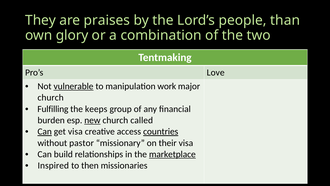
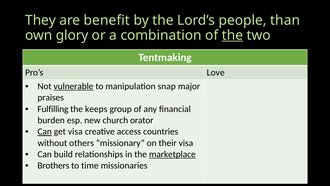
praises: praises -> benefit (107, 20)
the underline: none -> present (232, 35)
work: work -> snap (167, 86)
church: church -> praises (51, 97)
new underline: present -> none (92, 120)
called: called -> orator (142, 120)
countries underline: present -> none (161, 131)
pastor: pastor -> others (82, 143)
Inspired: Inspired -> Brothers (53, 165)
then: then -> time (90, 165)
